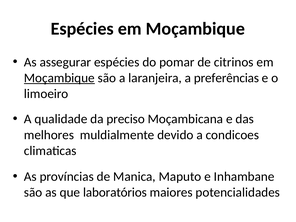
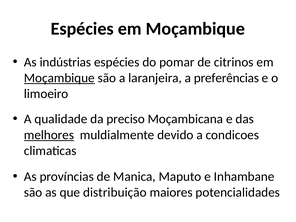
assegurar: assegurar -> indústrias (65, 62)
melhores underline: none -> present (49, 135)
laboratórios: laboratórios -> distribuição (115, 192)
